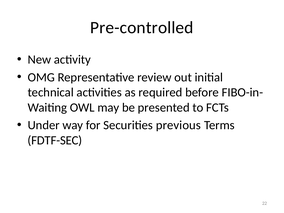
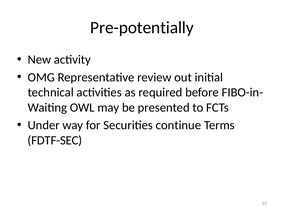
Pre-controlled: Pre-controlled -> Pre-potentially (142, 27)
previous: previous -> continue (178, 125)
